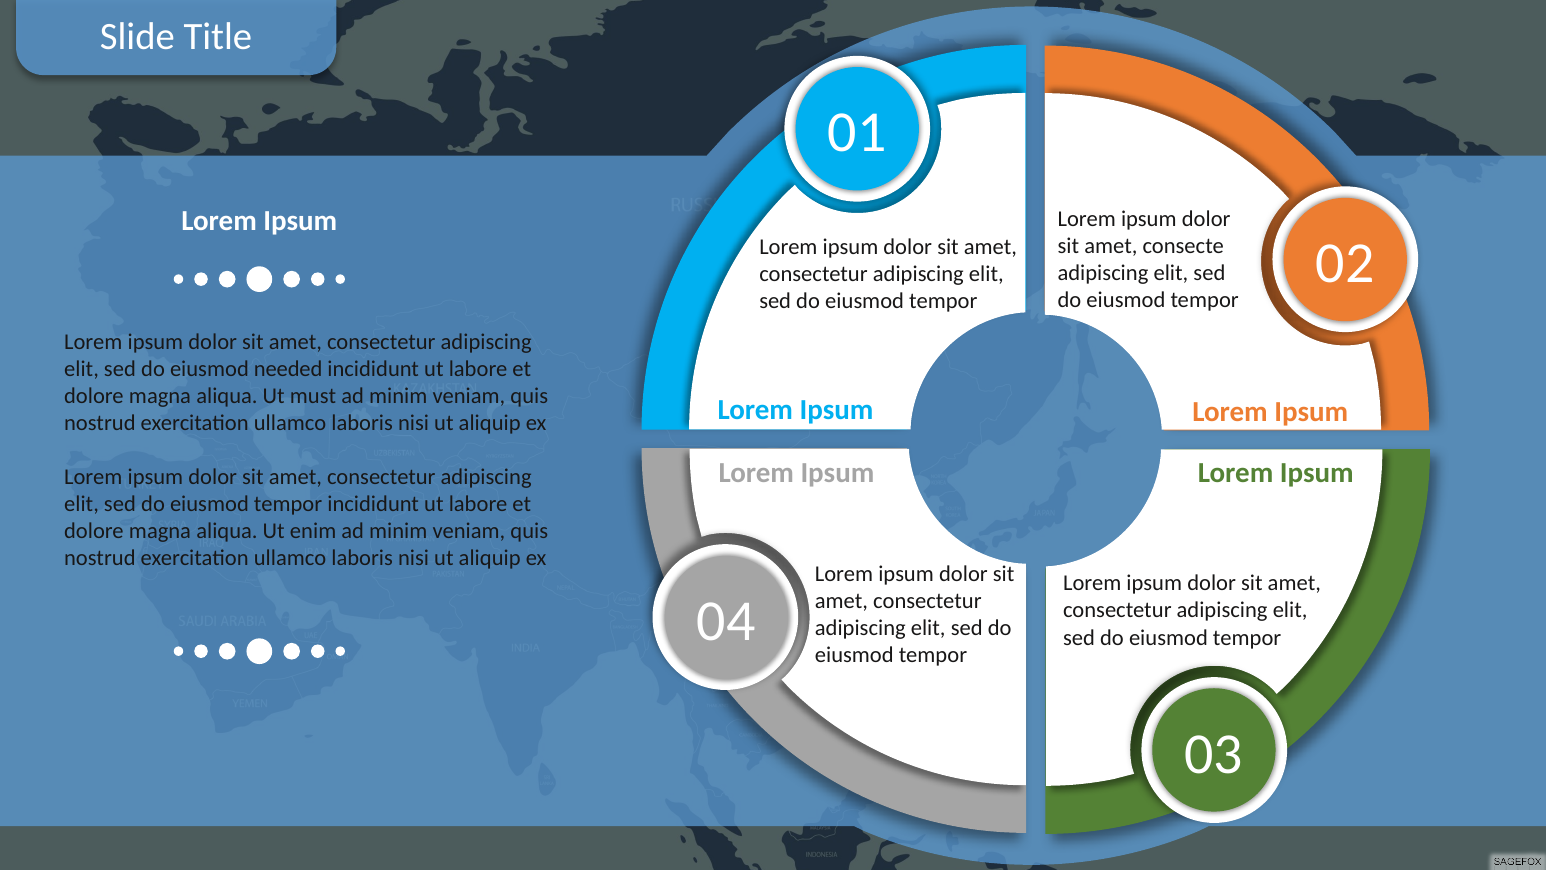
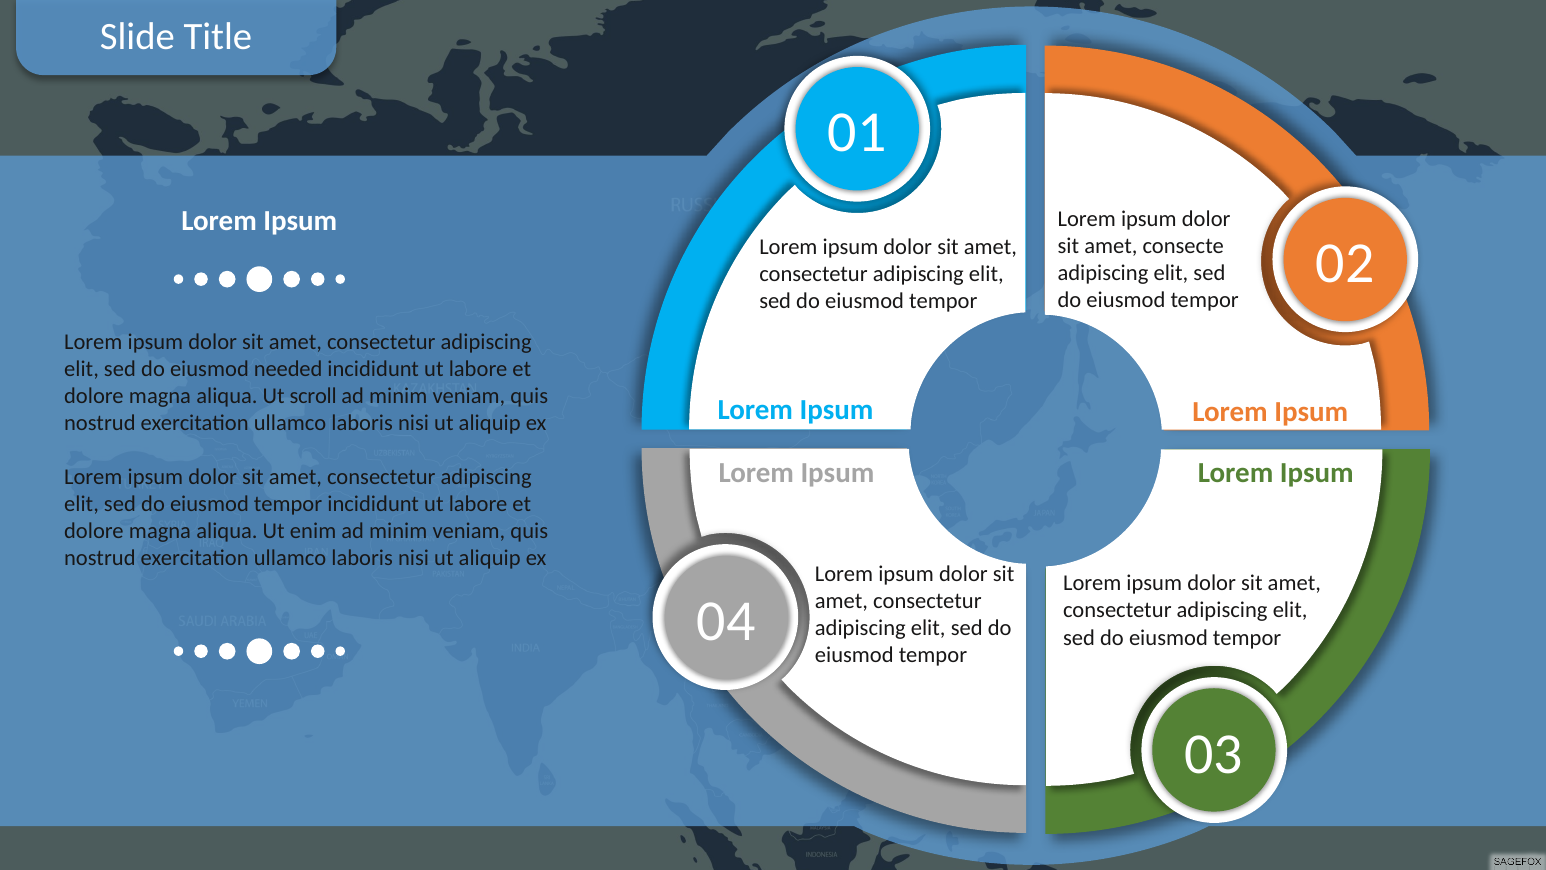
must: must -> scroll (313, 396)
